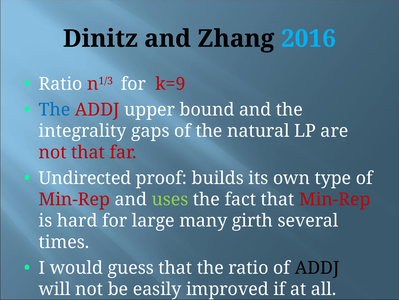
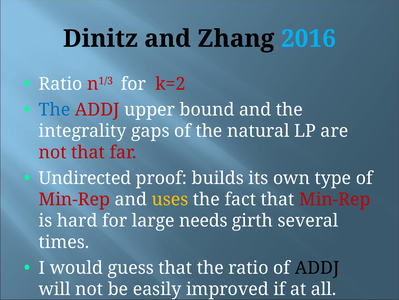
k=9: k=9 -> k=2 (170, 84)
uses colour: light green -> yellow (170, 199)
many: many -> needs (203, 220)
